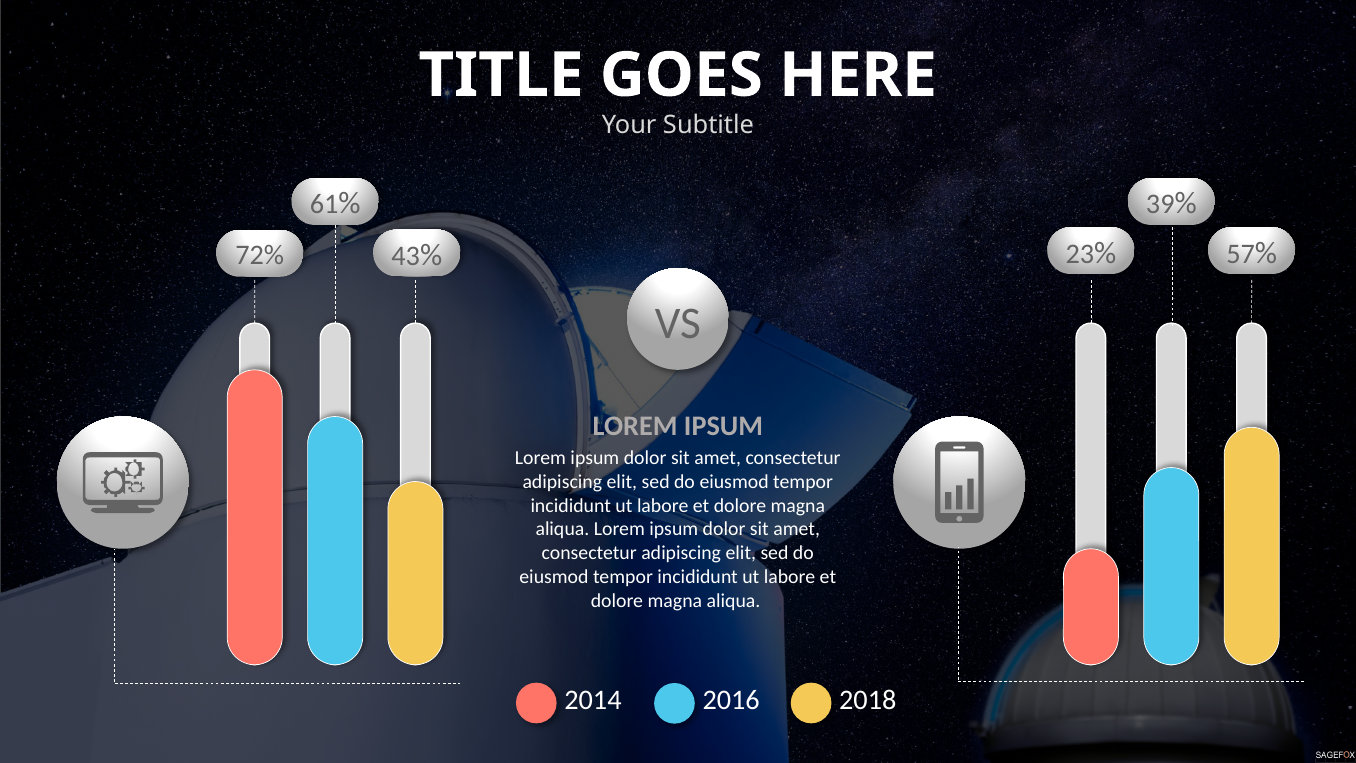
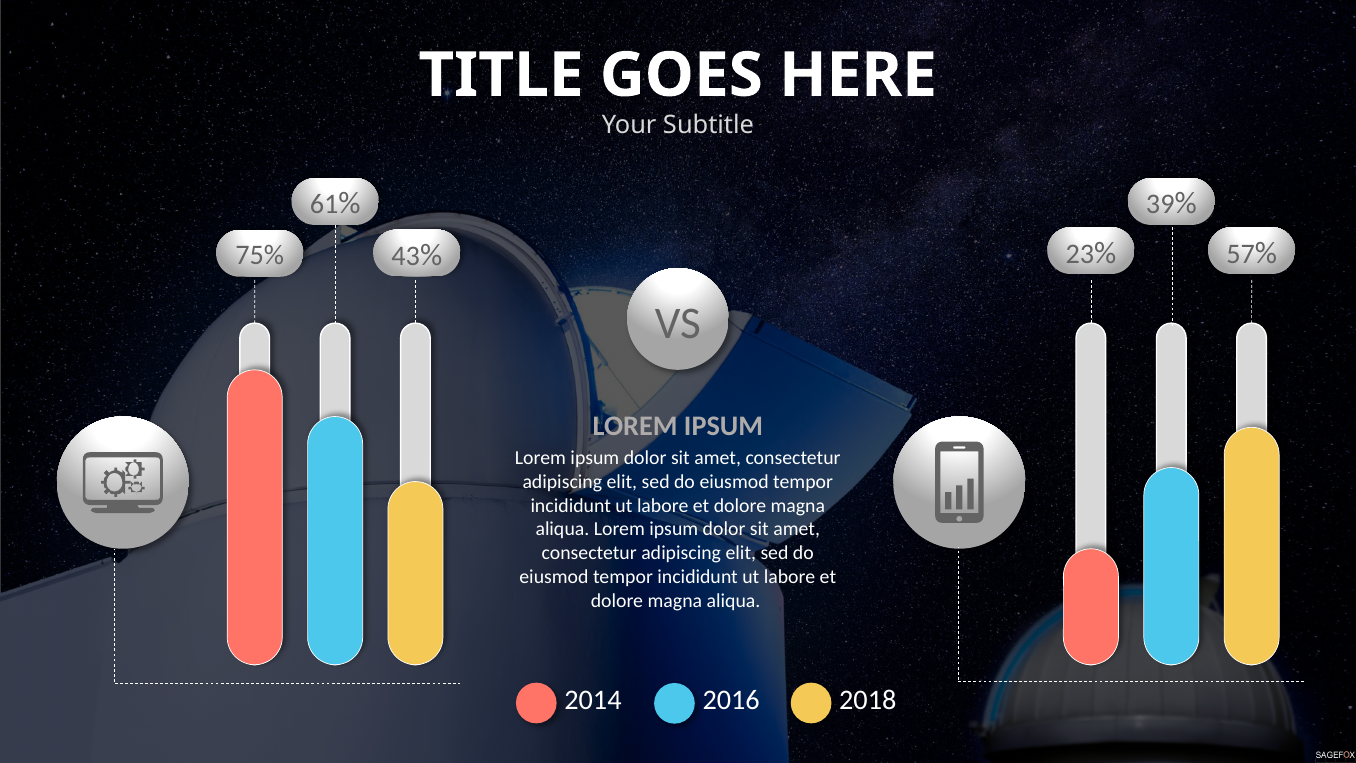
72%: 72% -> 75% (260, 255)
